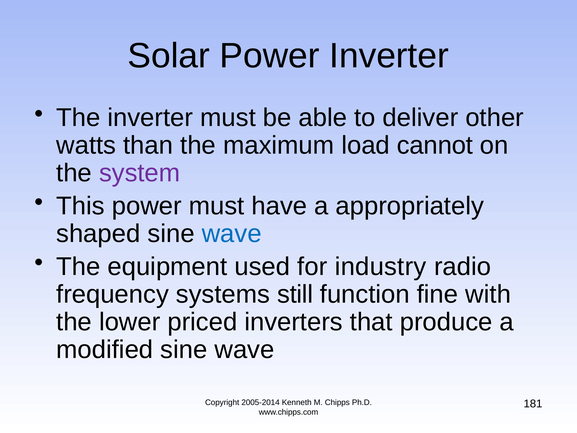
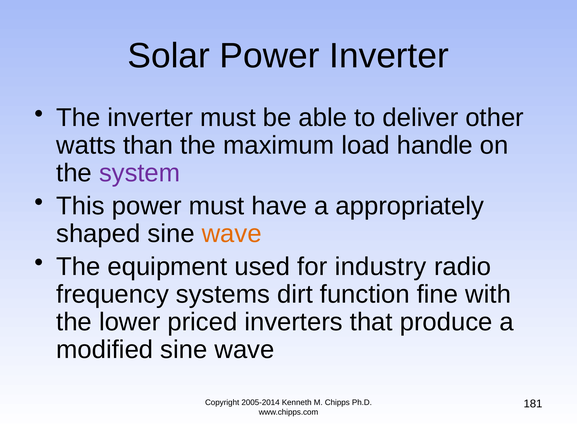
cannot: cannot -> handle (435, 145)
wave colour: blue -> orange (232, 234)
still: still -> dirt (295, 294)
